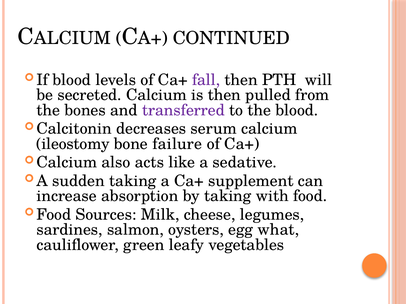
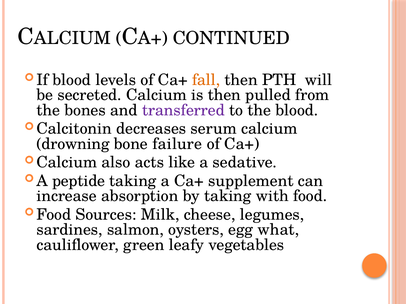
fall colour: purple -> orange (206, 80)
ileostomy: ileostomy -> drowning (73, 144)
sudden: sudden -> peptide (79, 181)
